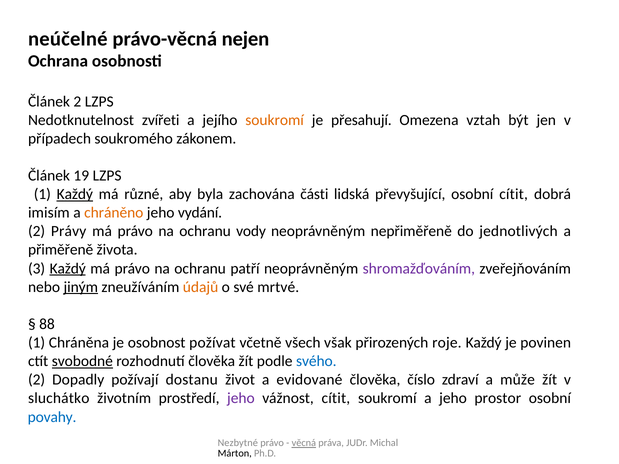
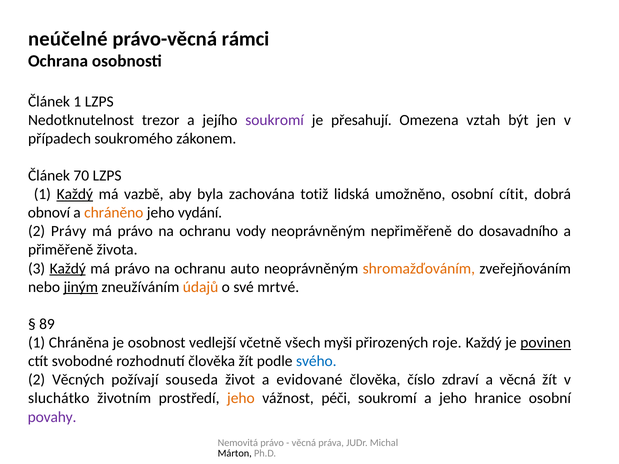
nejen: nejen -> rámci (245, 39)
Článek 2: 2 -> 1 (77, 101)
zvířeti: zvířeti -> trezor (161, 120)
soukromí colour: orange -> purple (275, 120)
19: 19 -> 70 (81, 176)
různé: různé -> vazbě (144, 194)
části: části -> totiž (314, 194)
převyšující: převyšující -> umožněno (410, 194)
imisím: imisím -> obnoví (49, 213)
jednotlivých: jednotlivých -> dosavadního (519, 231)
patří: patří -> auto (245, 269)
shromažďováním colour: purple -> orange (419, 269)
88: 88 -> 89 (47, 324)
požívat: požívat -> vedlejší (213, 343)
však: však -> myši (338, 343)
povinen underline: none -> present (546, 343)
svobodné underline: present -> none (82, 361)
Dopadly: Dopadly -> Věcných (78, 380)
dostanu: dostanu -> souseda (192, 380)
a může: může -> věcná (518, 380)
jeho colour: purple -> orange (241, 399)
vážnost cítit: cítit -> péči (336, 399)
prostor: prostor -> hranice (498, 399)
povahy colour: blue -> purple (52, 417)
Nezbytné: Nezbytné -> Nemovitá (238, 443)
věcná underline: present -> none (304, 443)
